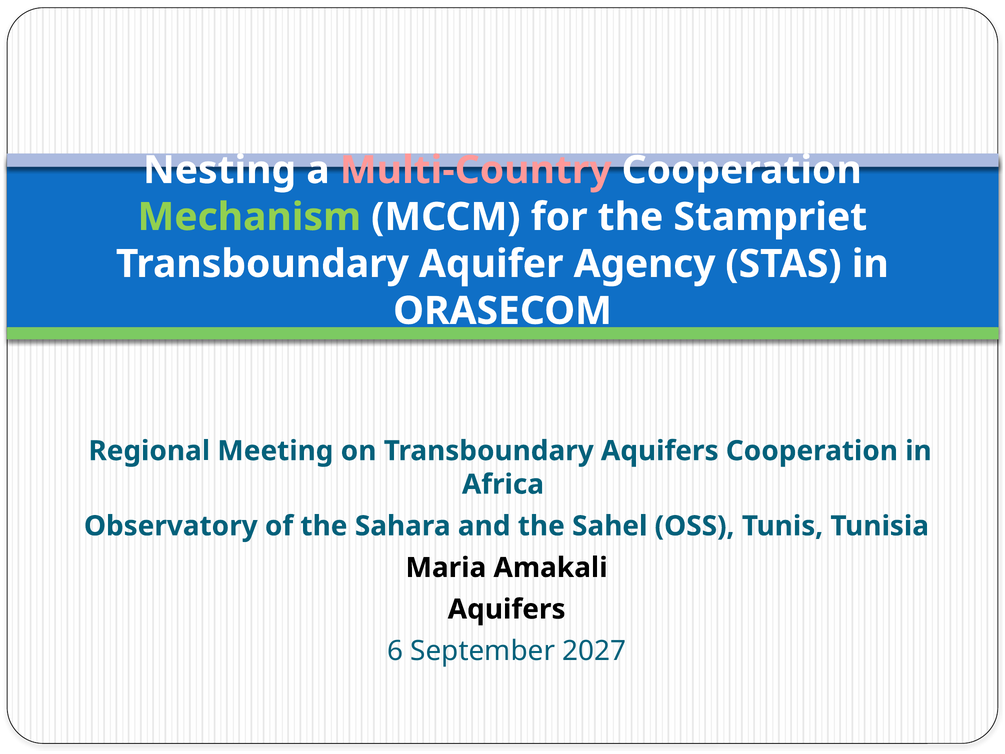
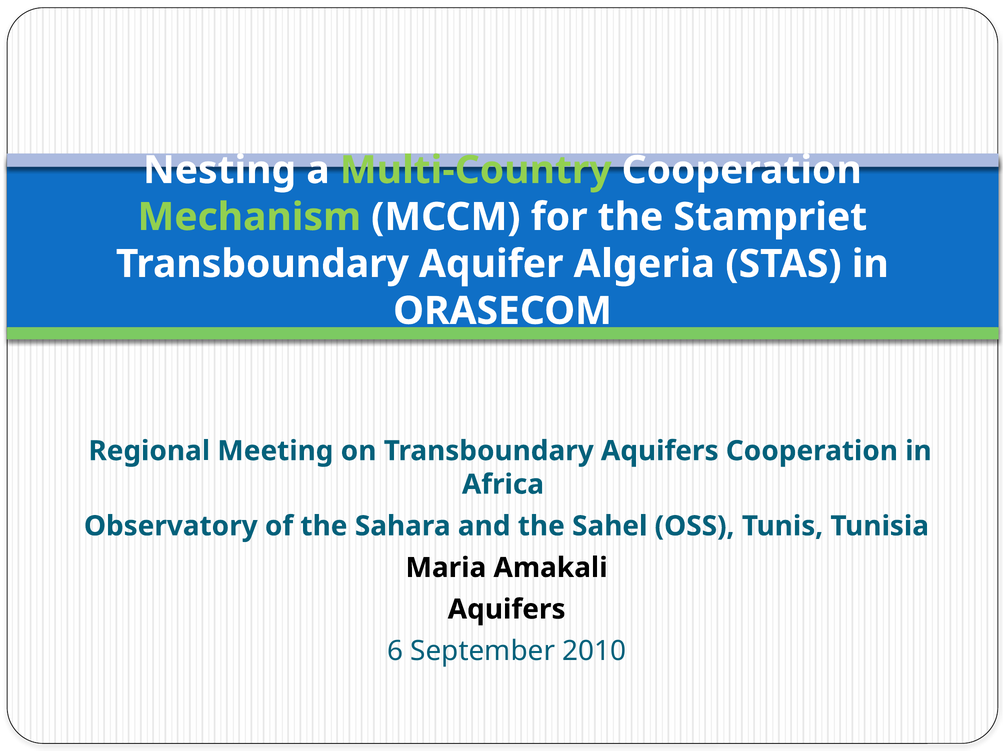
Multi-Country colour: pink -> light green (476, 170)
Agency: Agency -> Algeria (644, 264)
2027: 2027 -> 2010 (594, 651)
